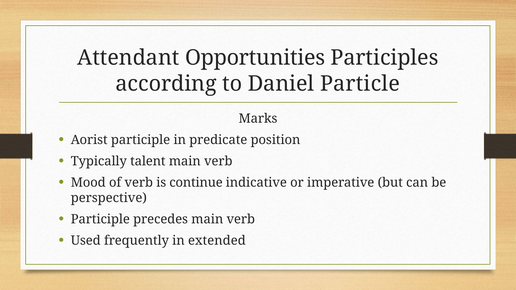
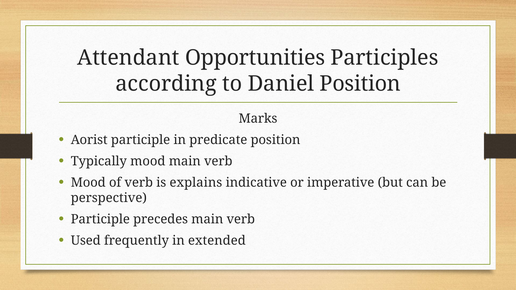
Daniel Particle: Particle -> Position (360, 84)
Typically talent: talent -> mood (148, 161)
continue: continue -> explains (196, 183)
